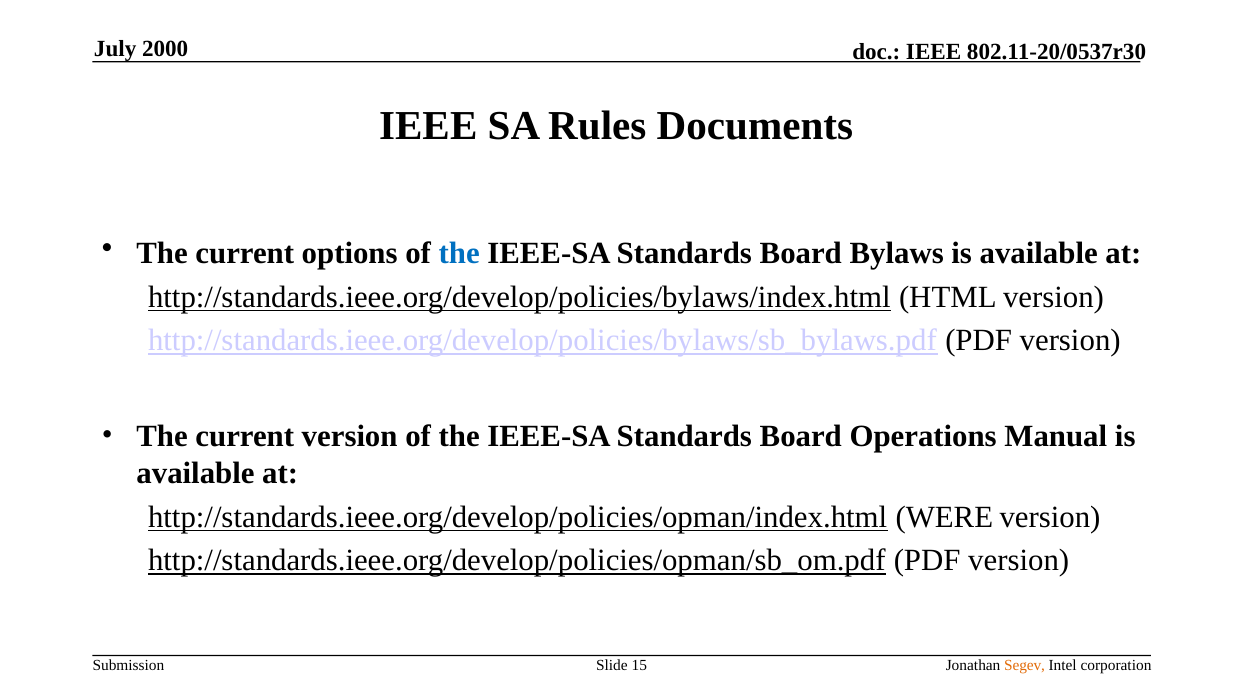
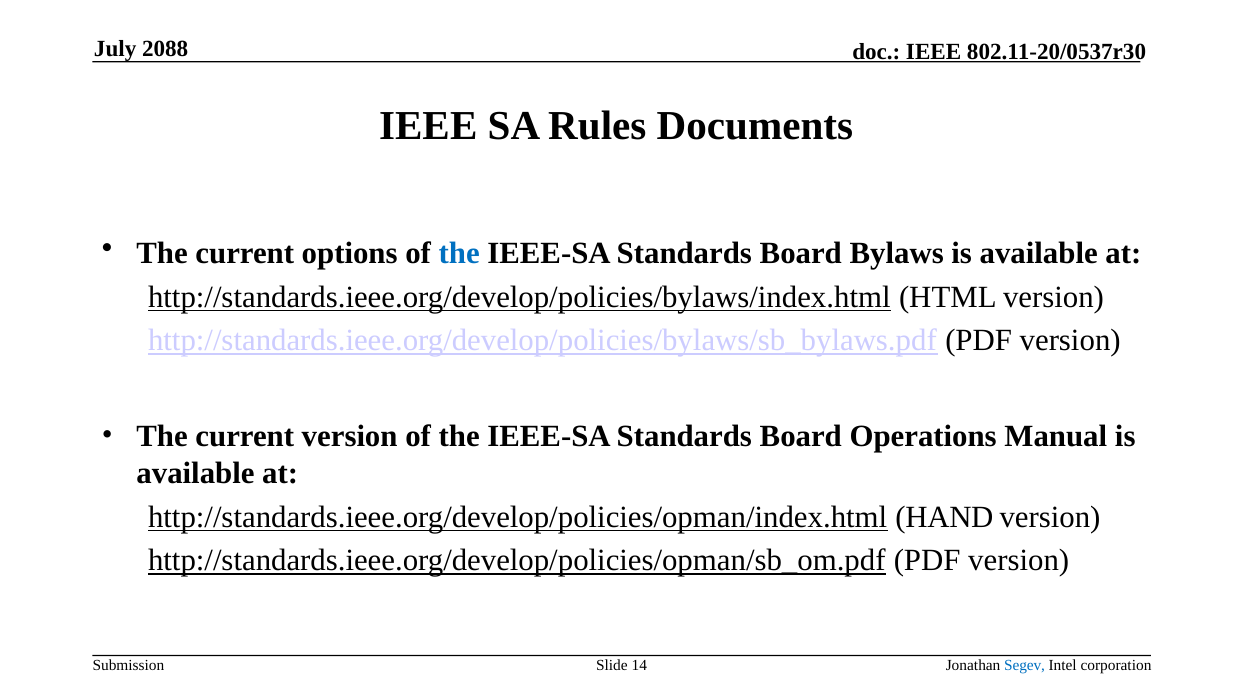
2000: 2000 -> 2088 (165, 49)
WERE: WERE -> HAND (944, 517)
15: 15 -> 14 (639, 665)
Segev colour: orange -> blue (1025, 665)
